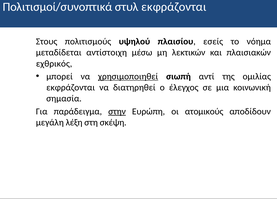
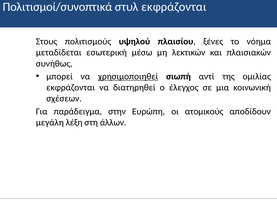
εσείς: εσείς -> ξένες (213, 42)
αντίστοιχη: αντίστοιχη -> εσωτερική (107, 53)
εχθρικός: εχθρικός -> συνήθως (54, 64)
σημασία: σημασία -> σχέσεων (64, 99)
στην underline: present -> none (117, 112)
σκέψη: σκέψη -> άλλων (113, 123)
